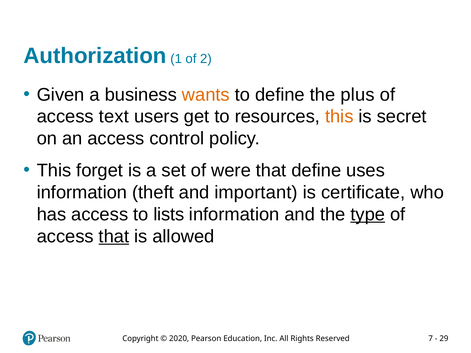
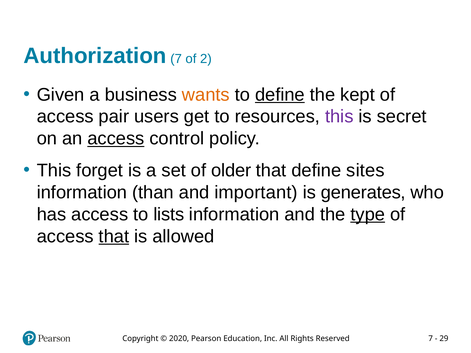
Authorization 1: 1 -> 7 (176, 59)
define underline: none -> present (280, 95)
plus: plus -> kept (358, 95)
text: text -> pair (114, 117)
this colour: orange -> purple (339, 117)
access underline: none -> present (116, 139)
were: were -> older (231, 170)
uses: uses -> sites (366, 170)
theft: theft -> than (153, 192)
certificate: certificate -> generates (363, 192)
